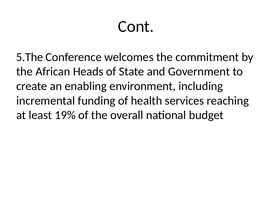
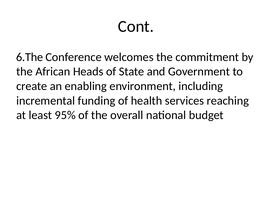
5.The: 5.The -> 6.The (30, 57)
19%: 19% -> 95% (65, 115)
